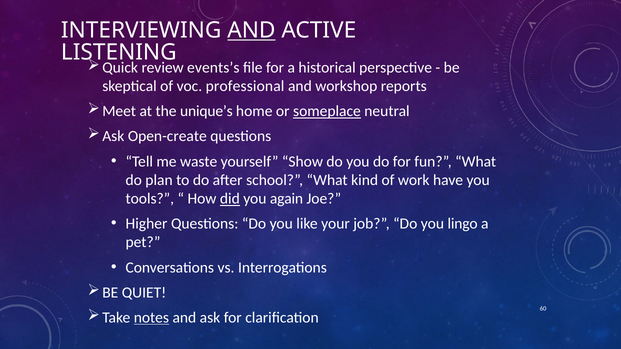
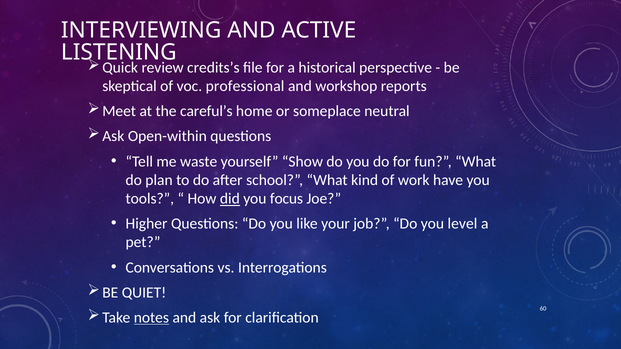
AND underline: present -> none (251, 30)
events’s: events’s -> credits’s (213, 68)
unique’s: unique’s -> careful’s (206, 111)
someplace underline: present -> none (327, 111)
Open-create: Open-create -> Open-within (167, 136)
again: again -> focus (287, 199)
lingo: lingo -> level (462, 224)
